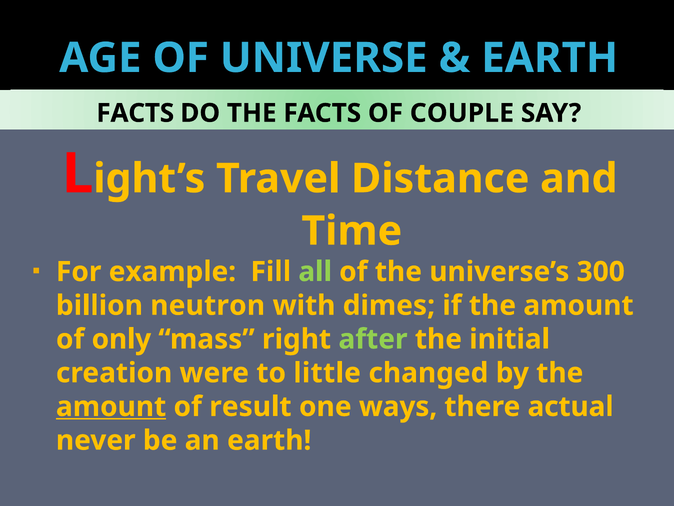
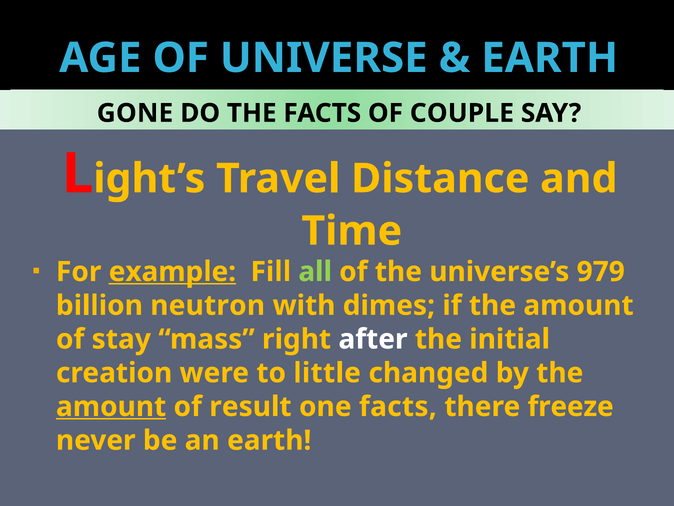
FACTS: FACTS -> GONE (135, 113)
example underline: none -> present (172, 272)
300: 300 -> 979 (601, 272)
only: only -> stay (121, 339)
after colour: light green -> white (373, 339)
one ways: ways -> facts (398, 406)
actual: actual -> freeze (571, 406)
